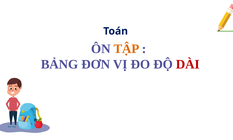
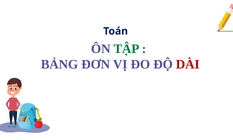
TẬP colour: orange -> green (126, 49)
